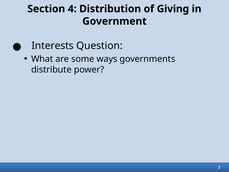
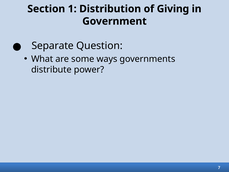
4: 4 -> 1 (72, 9)
Interests: Interests -> Separate (53, 46)
